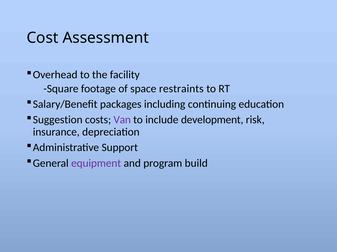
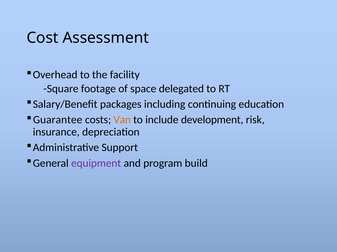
restraints: restraints -> delegated (181, 89)
Suggestion: Suggestion -> Guarantee (58, 120)
Van colour: purple -> orange (122, 120)
